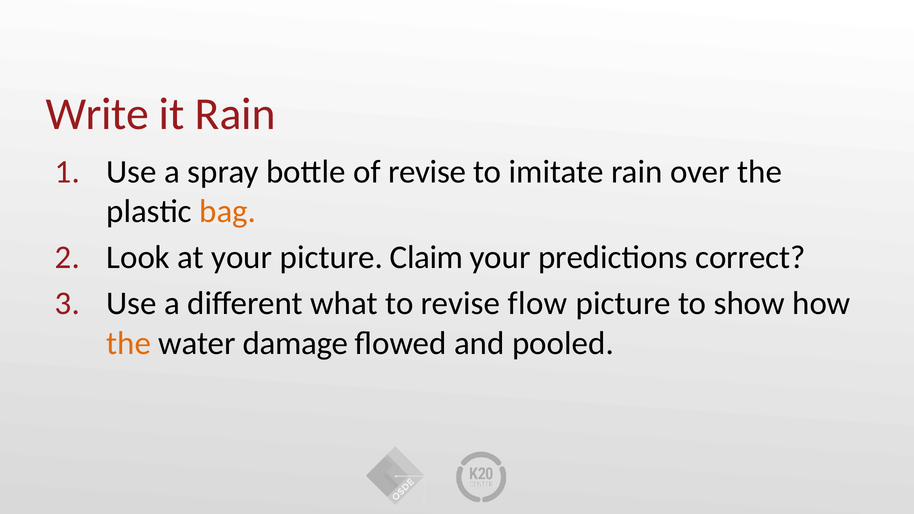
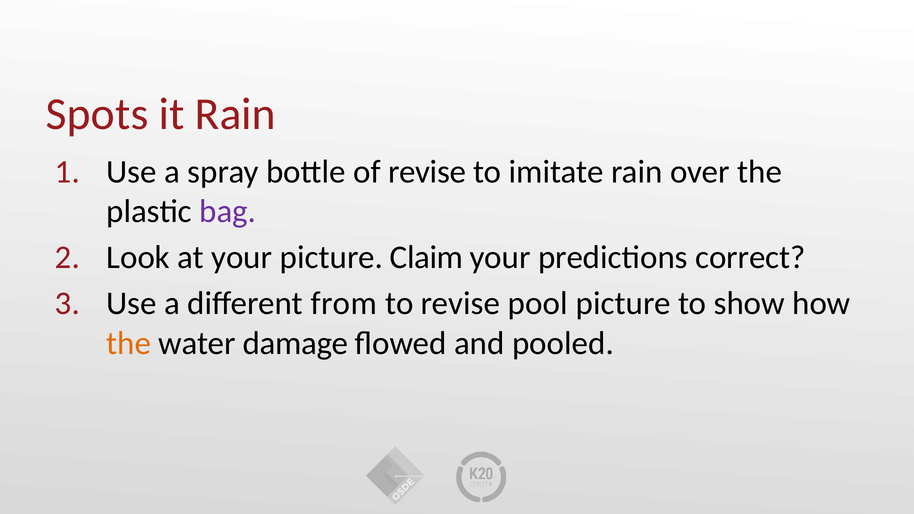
Write: Write -> Spots (97, 114)
bag colour: orange -> purple (228, 211)
what: what -> from (344, 304)
flow: flow -> pool (538, 304)
